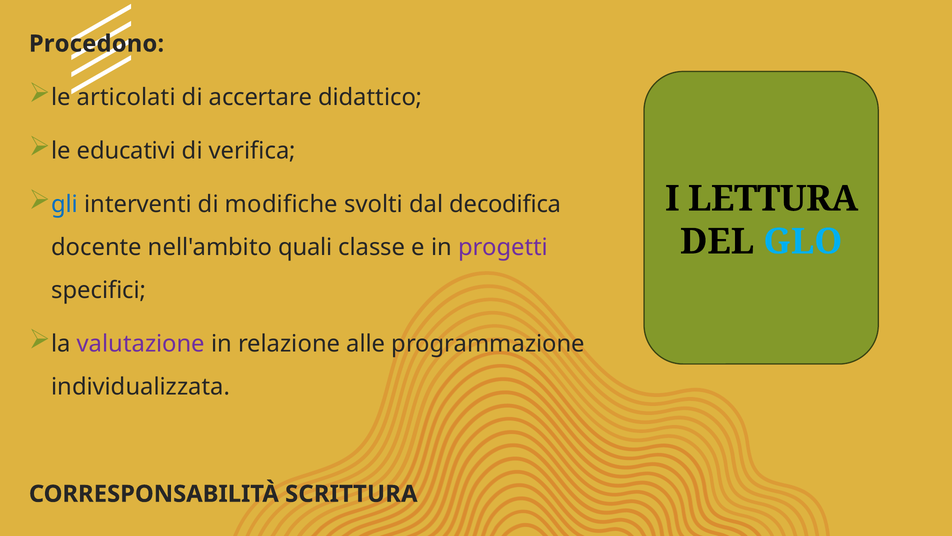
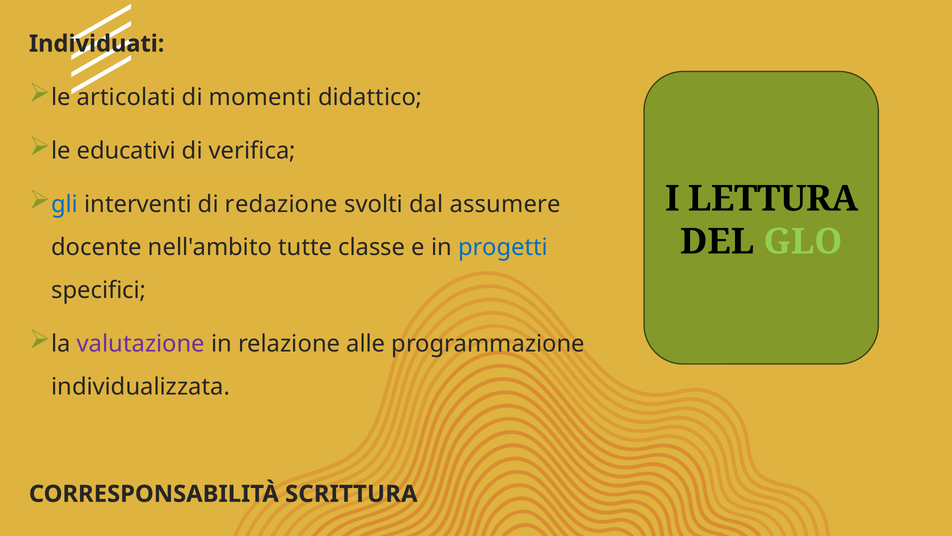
Procedono: Procedono -> Individuati (97, 44)
accertare: accertare -> momenti (260, 97)
modifiche: modifiche -> redazione (281, 204)
decodifica: decodifica -> assumere (505, 204)
GLO colour: light blue -> light green (803, 241)
quali: quali -> tutte (305, 247)
progetti colour: purple -> blue (503, 247)
